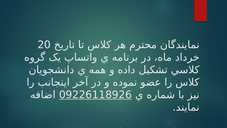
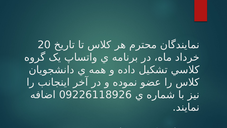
09226118926 underline: present -> none (95, 95)
